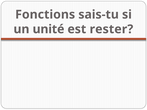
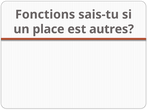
unité: unité -> place (48, 29)
rester: rester -> autres (112, 29)
